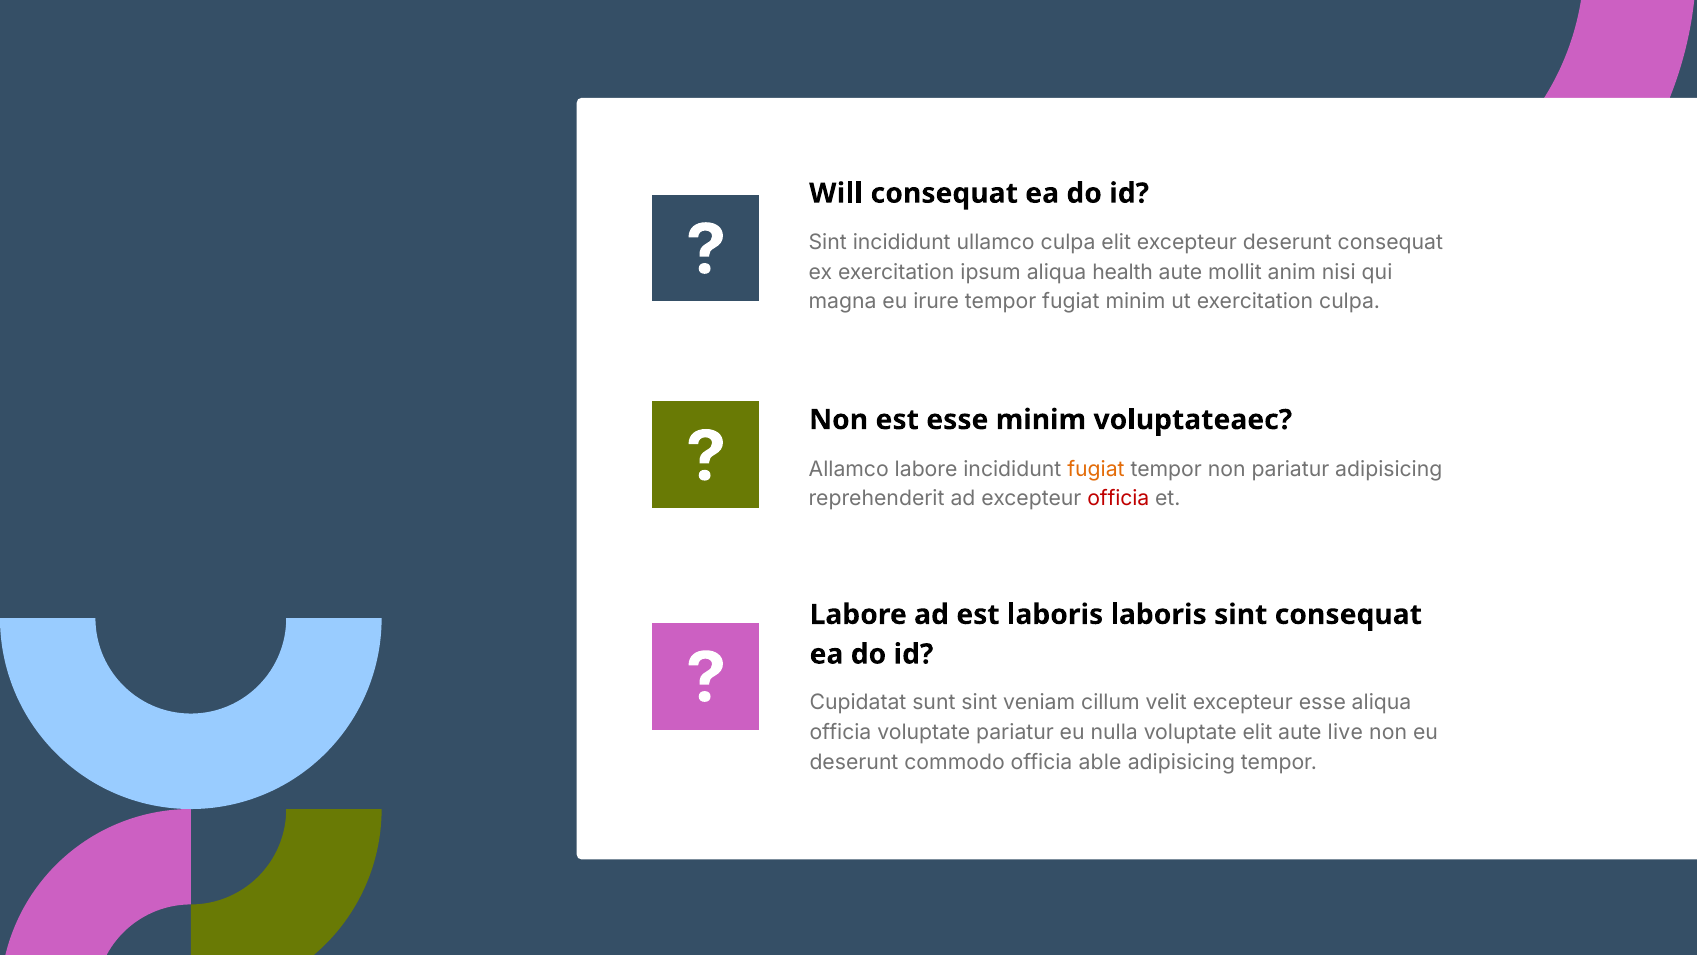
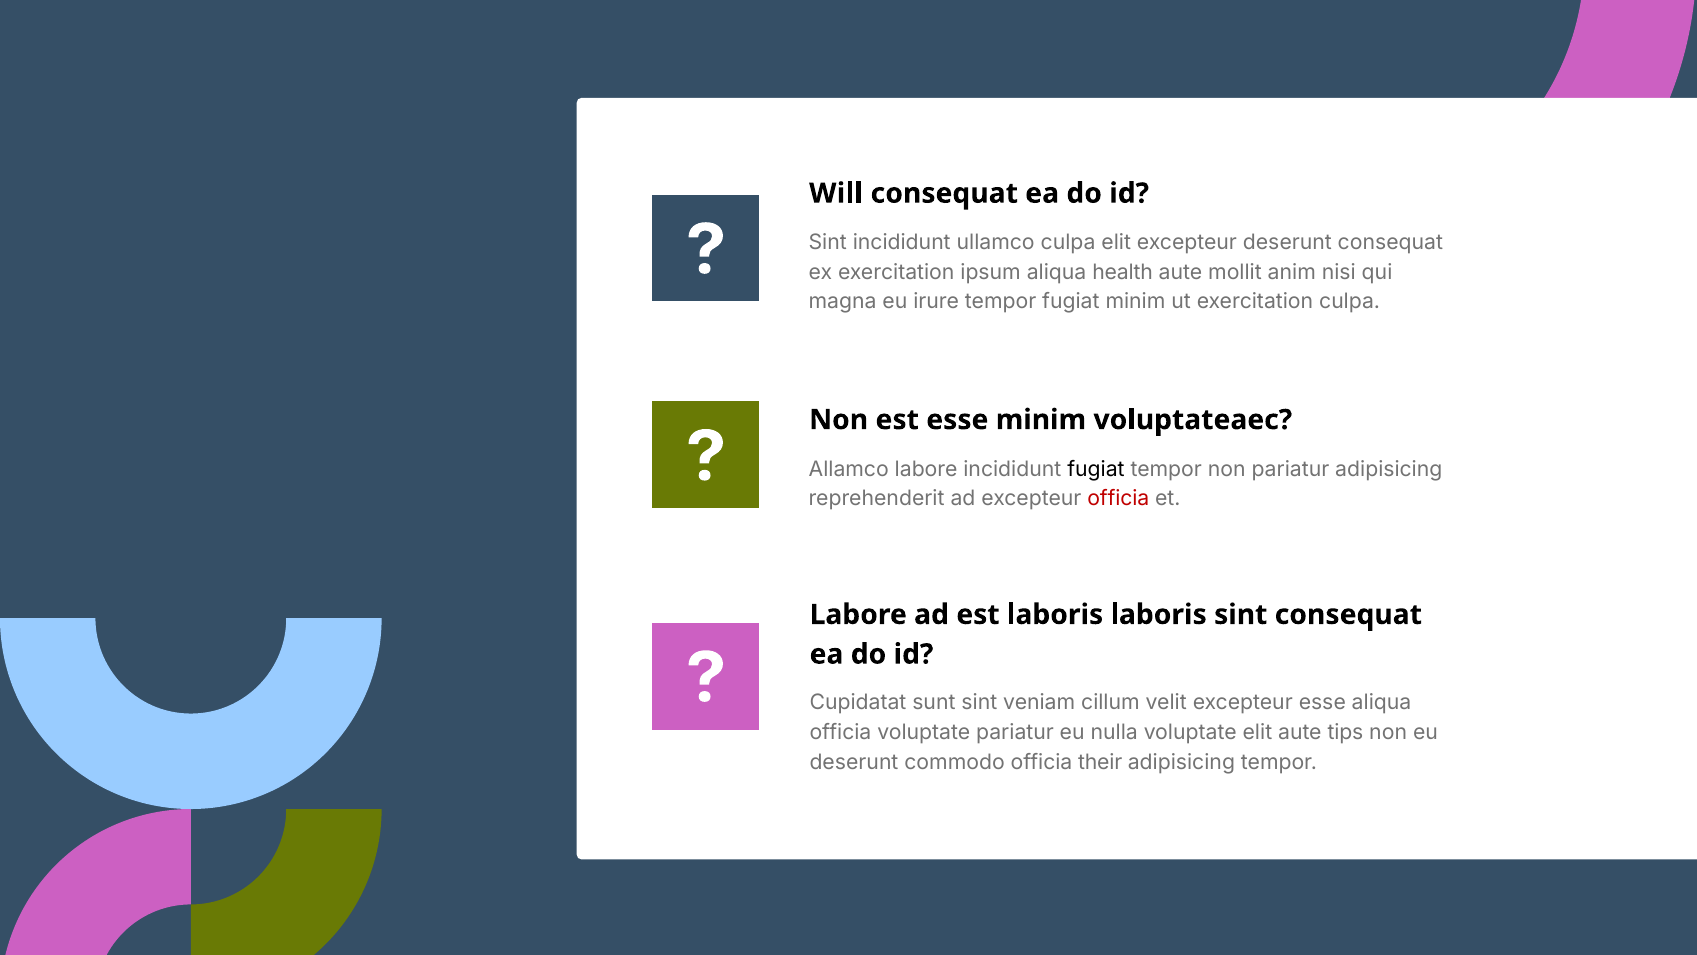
fugiat colour: orange -> black (1096, 469)
live: live -> tips (1345, 732)
able: able -> their (1100, 762)
